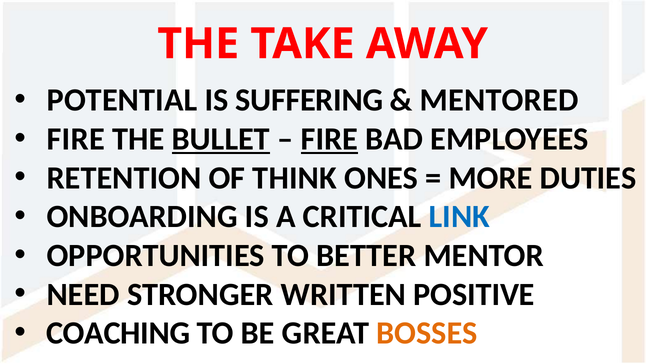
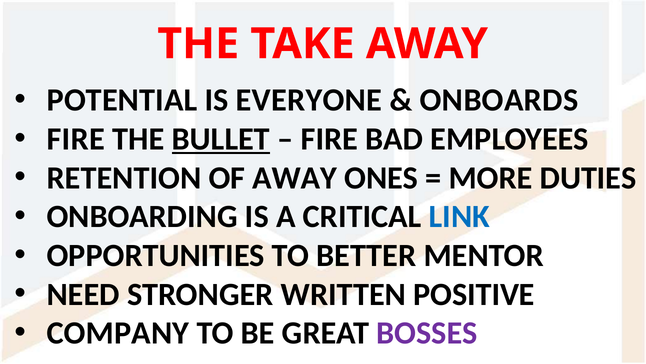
SUFFERING: SUFFERING -> EVERYONE (309, 100)
MENTORED: MENTORED -> ONBOARDS (499, 100)
FIRE underline: present -> none (329, 139)
OF THINK: THINK -> AWAY (295, 178)
COACHING: COACHING -> COMPANY (118, 333)
BOSSES colour: orange -> purple (427, 333)
